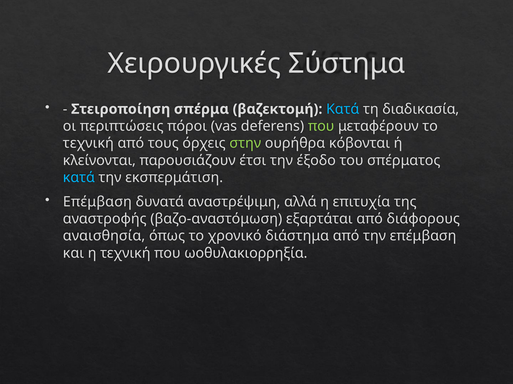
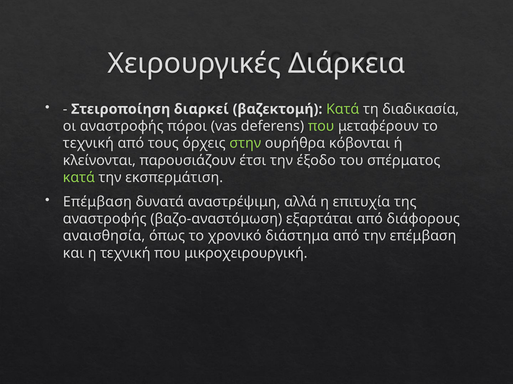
Σύστημα: Σύστημα -> Διάρκεια (347, 63)
σπέρμα: σπέρμα -> διαρκεί (201, 109)
Κατά colour: light blue -> light green (343, 109)
οι περιπτώσεις: περιπτώσεις -> αναστροφής (122, 126)
κατά colour: light blue -> light green (79, 178)
ωοθυλακιορρηξία: ωοθυλακιορρηξία -> μικροχειρουργική (246, 253)
